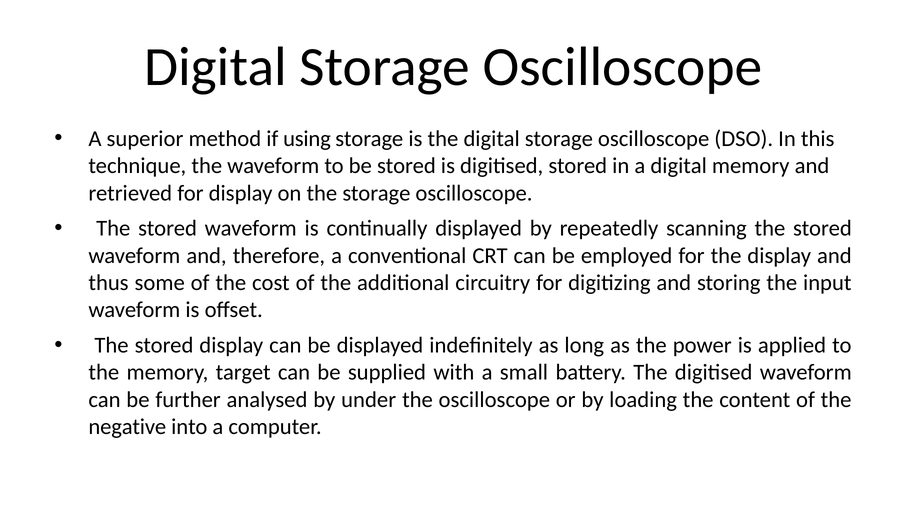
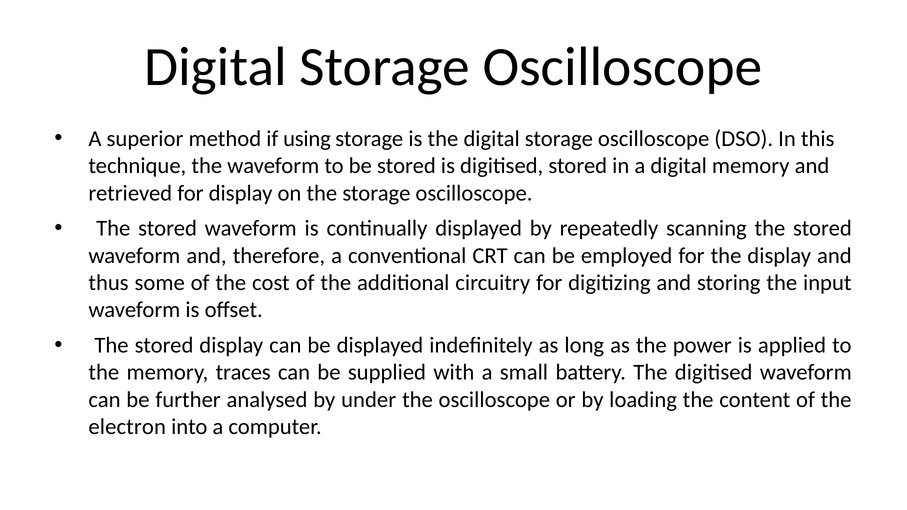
target: target -> traces (243, 373)
negative: negative -> electron (127, 427)
